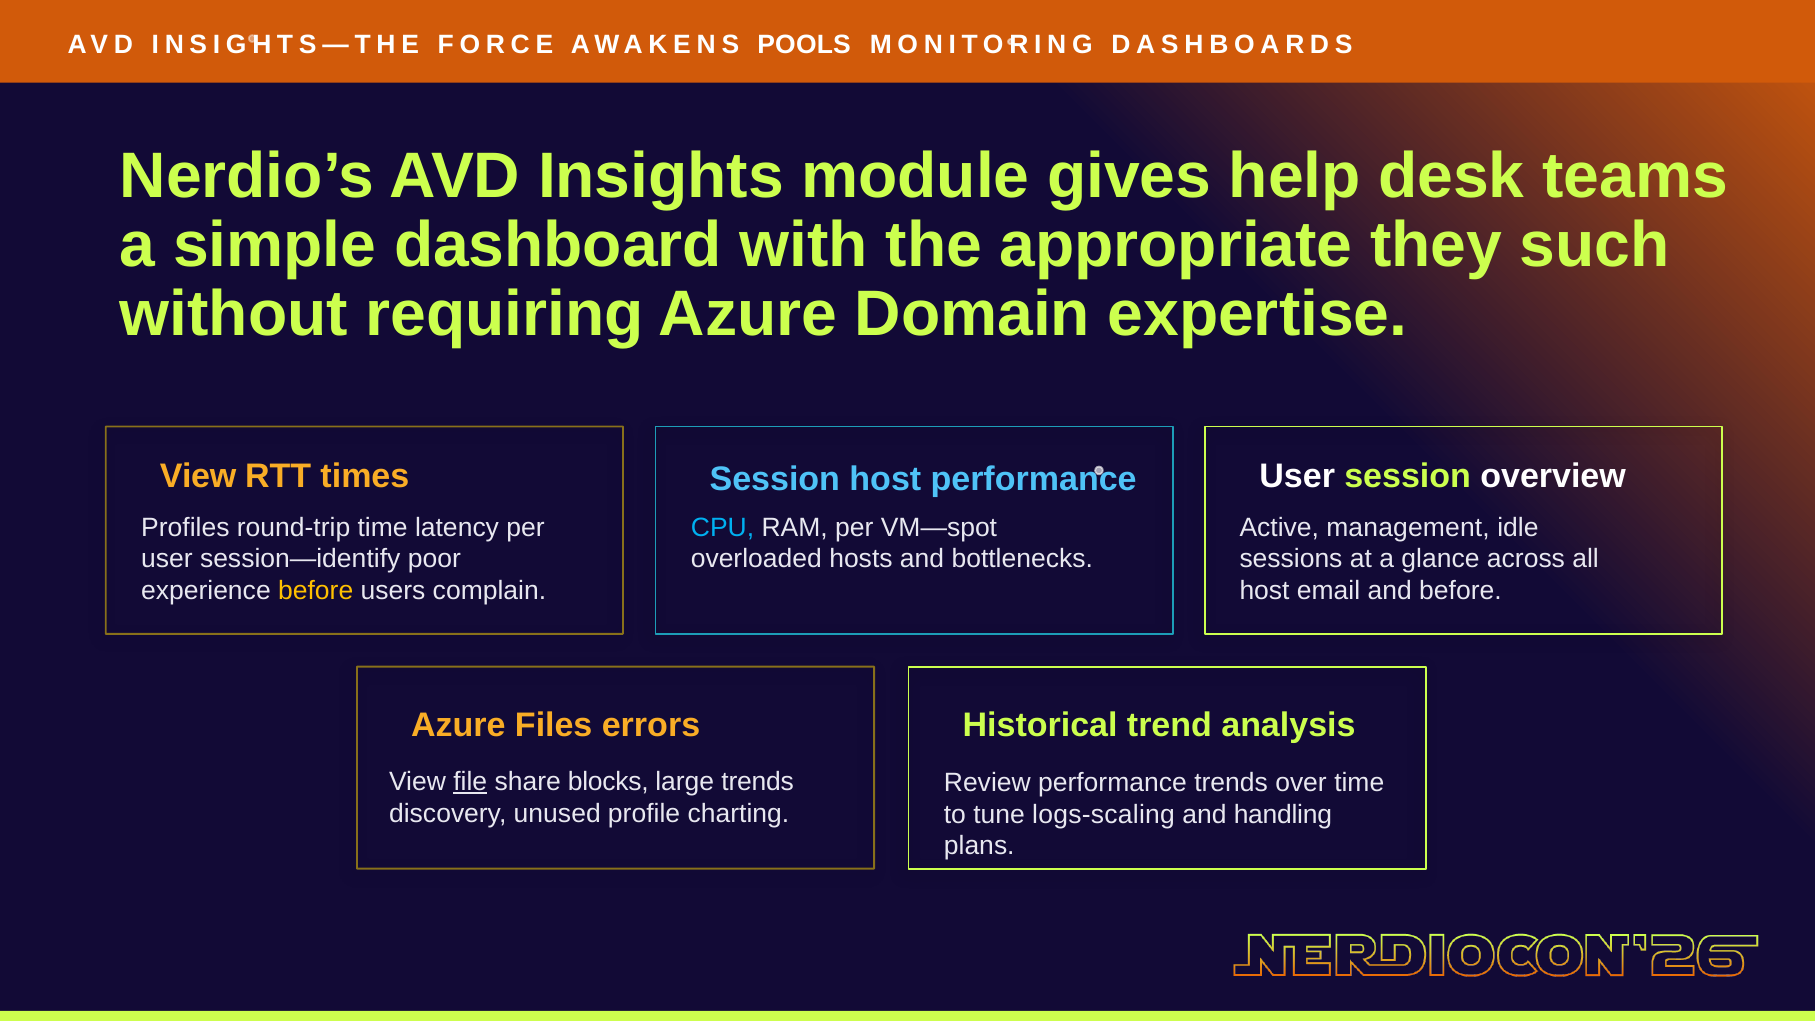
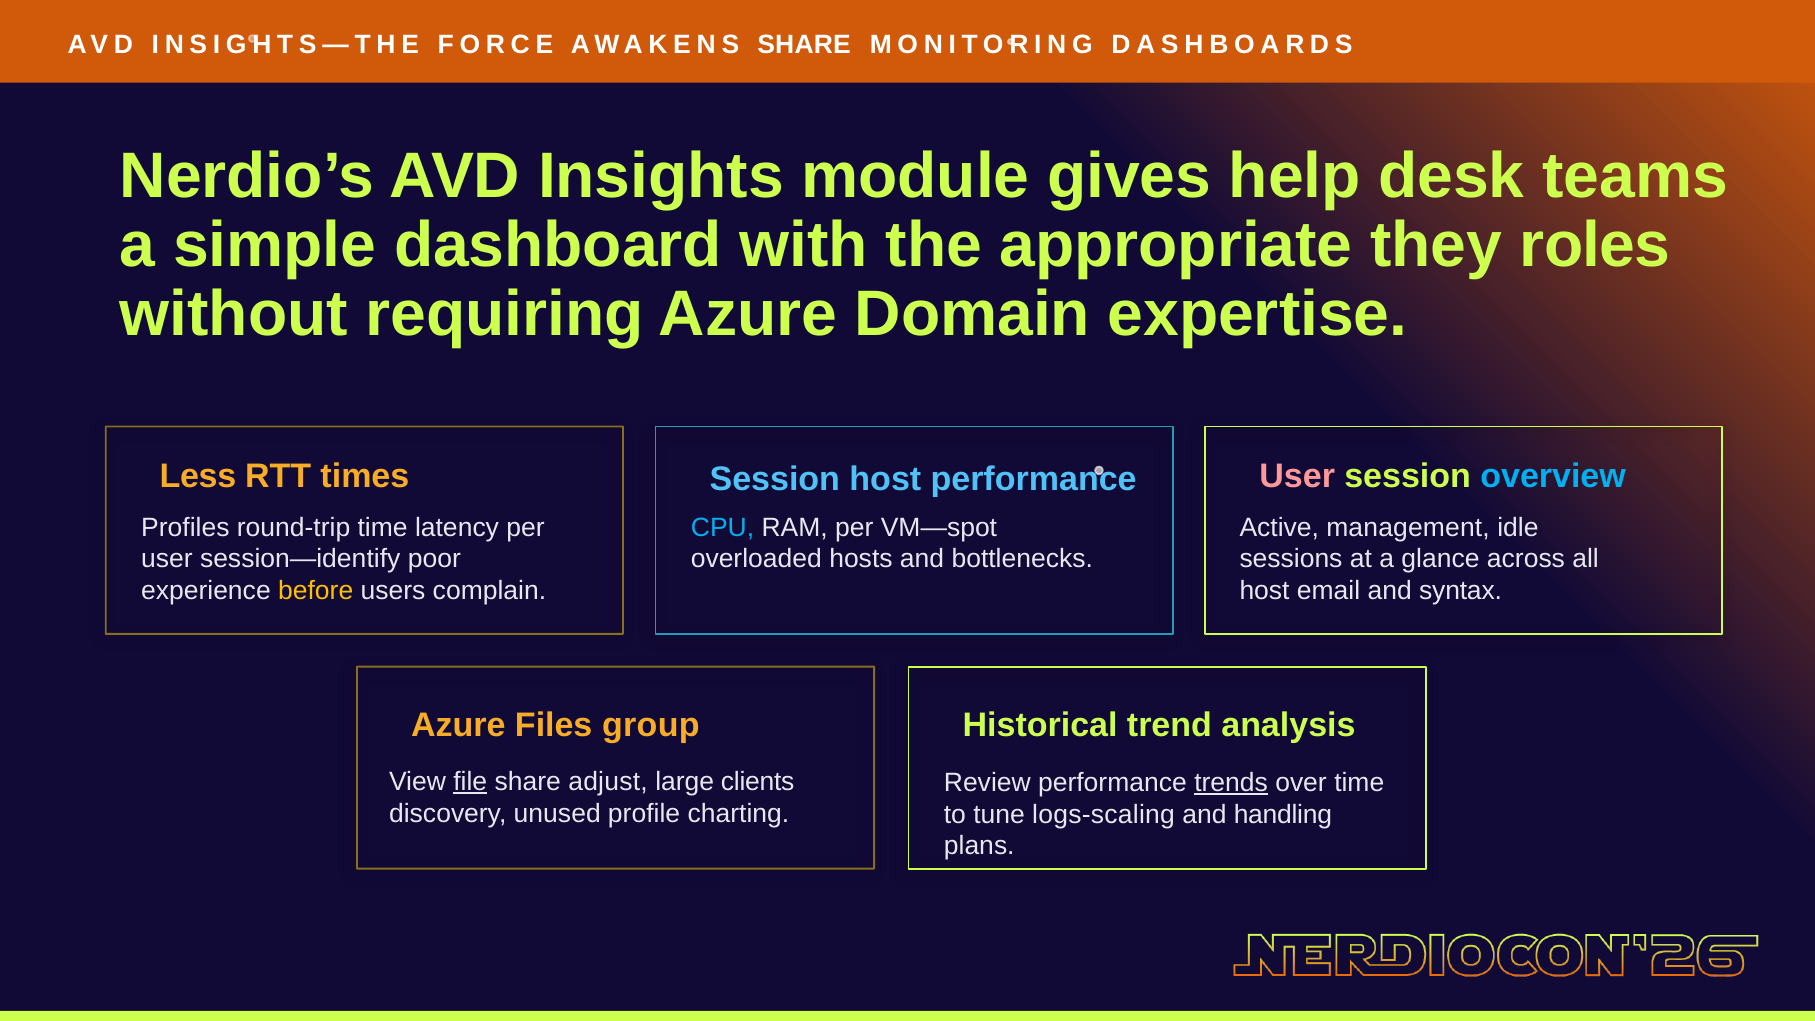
AWAKENS POOLS: POOLS -> SHARE (804, 45)
such: such -> roles (1595, 245)
View: View -> Less (198, 477)
User colour: white -> pink (1297, 477)
overview colour: white -> light blue (1553, 477)
and before: before -> syntax (1461, 591)
errors: errors -> group (651, 725)
blocks: blocks -> adjust (608, 781)
large trends: trends -> clients (758, 781)
trends underline: none -> present (1231, 783)
